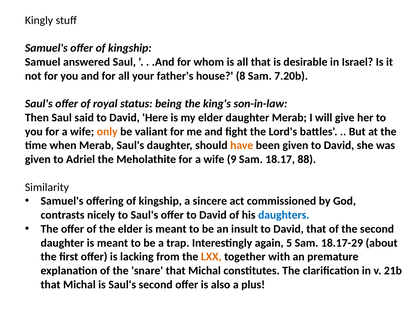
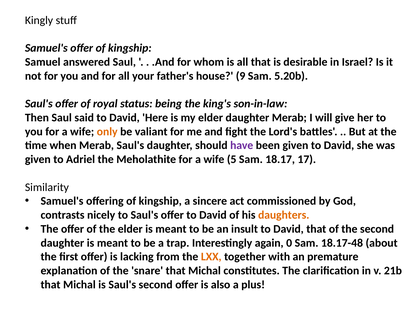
8: 8 -> 9 (241, 76)
7.20b: 7.20b -> 5.20b (291, 76)
have colour: orange -> purple (242, 145)
9: 9 -> 5 (232, 159)
88: 88 -> 17 (307, 159)
daughters colour: blue -> orange (284, 215)
5: 5 -> 0 (289, 243)
18.17-29: 18.17-29 -> 18.17-48 (342, 243)
